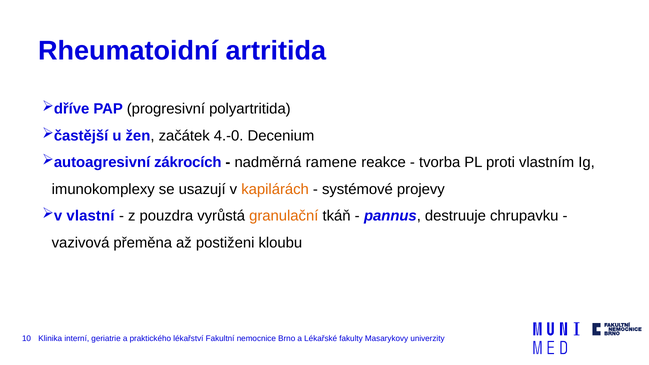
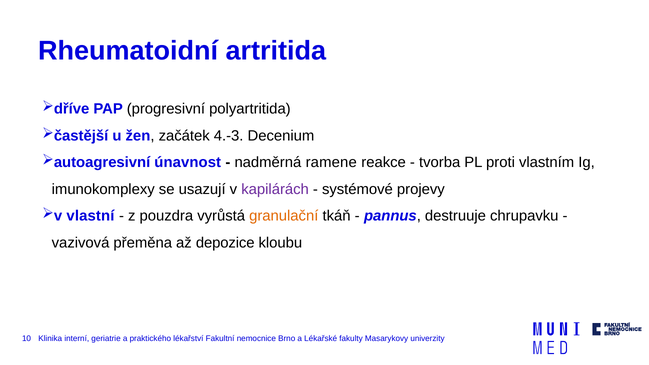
4.-0: 4.-0 -> 4.-3 (229, 136)
zákrocích: zákrocích -> únavnost (188, 162)
kapilárách colour: orange -> purple (275, 189)
postiženi: postiženi -> depozice (225, 243)
